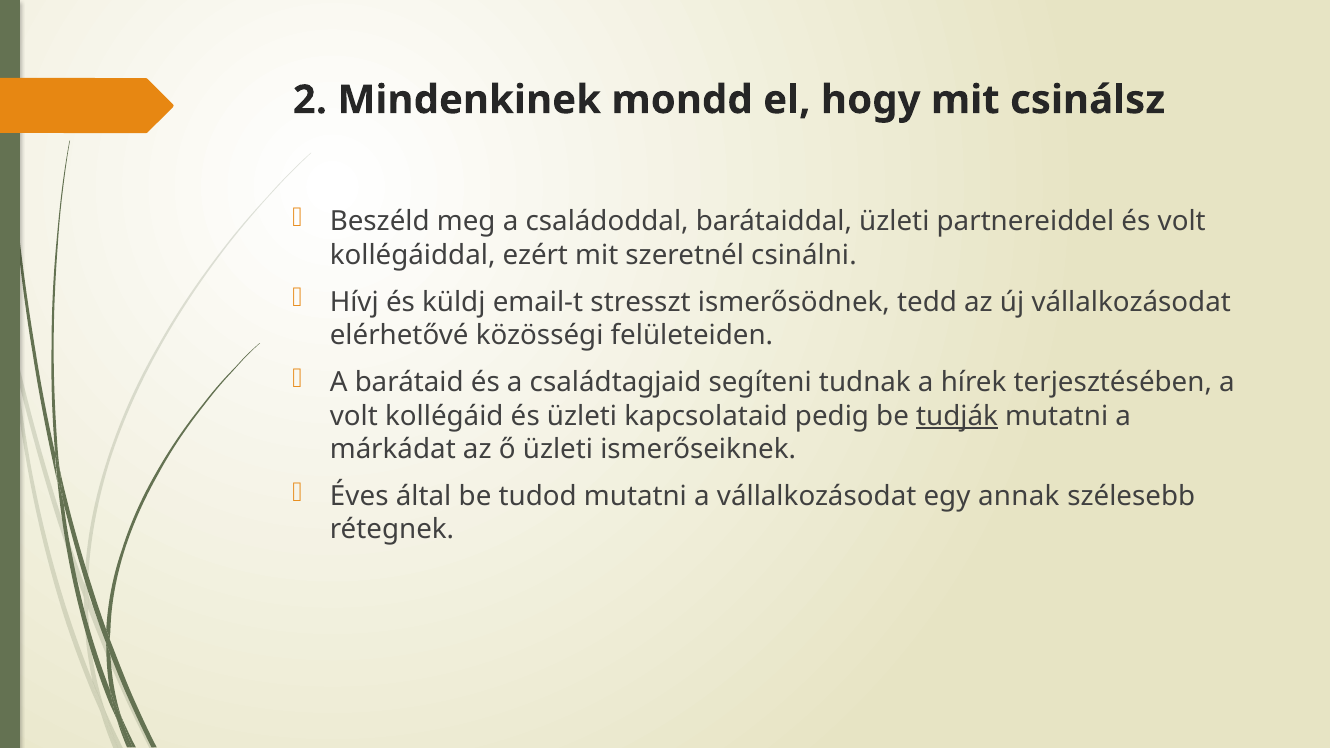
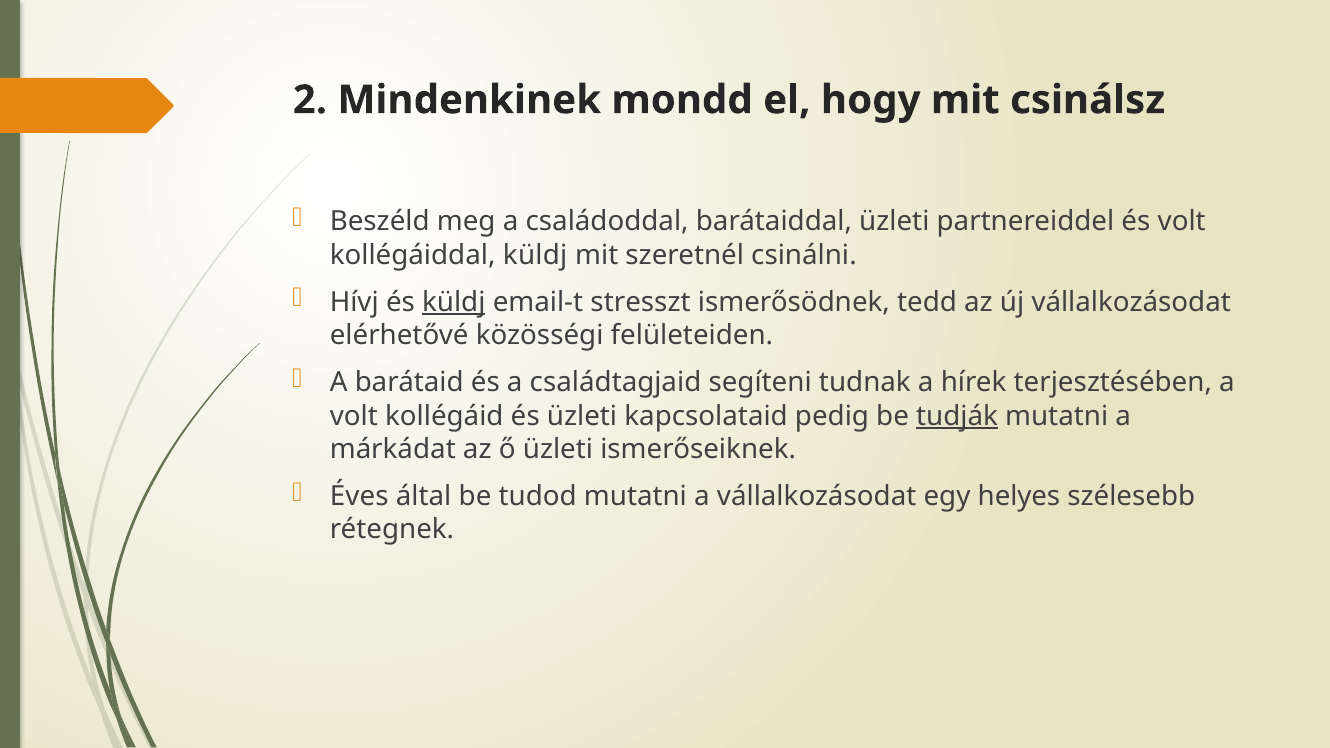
kollégáiddal ezért: ezért -> küldj (535, 255)
küldj underline: none -> present (454, 302)
annak: annak -> helyes (1019, 497)
